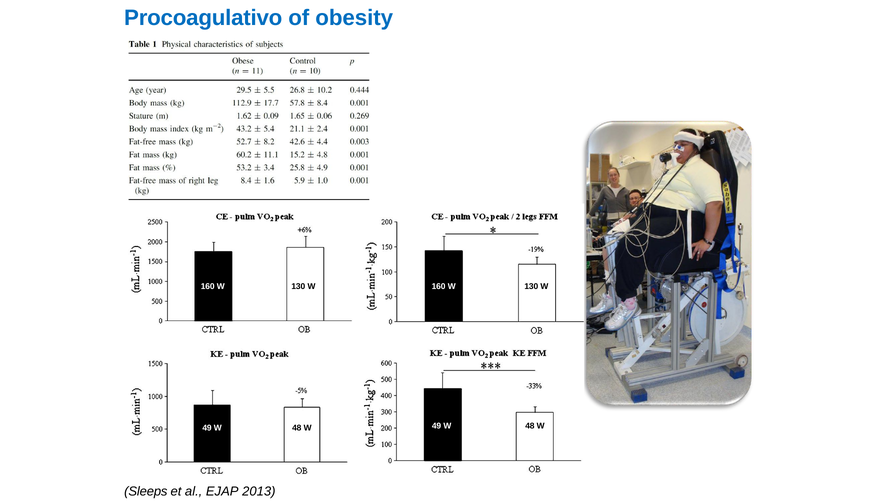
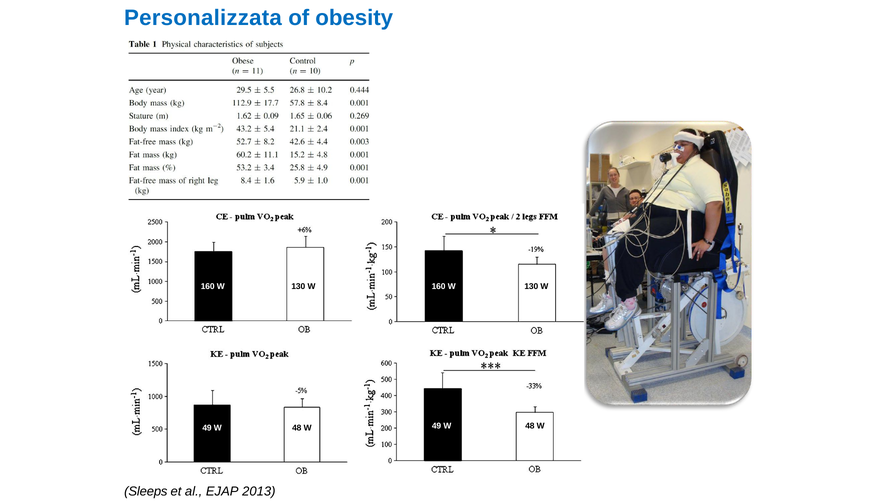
Procoagulativo: Procoagulativo -> Personalizzata (203, 18)
